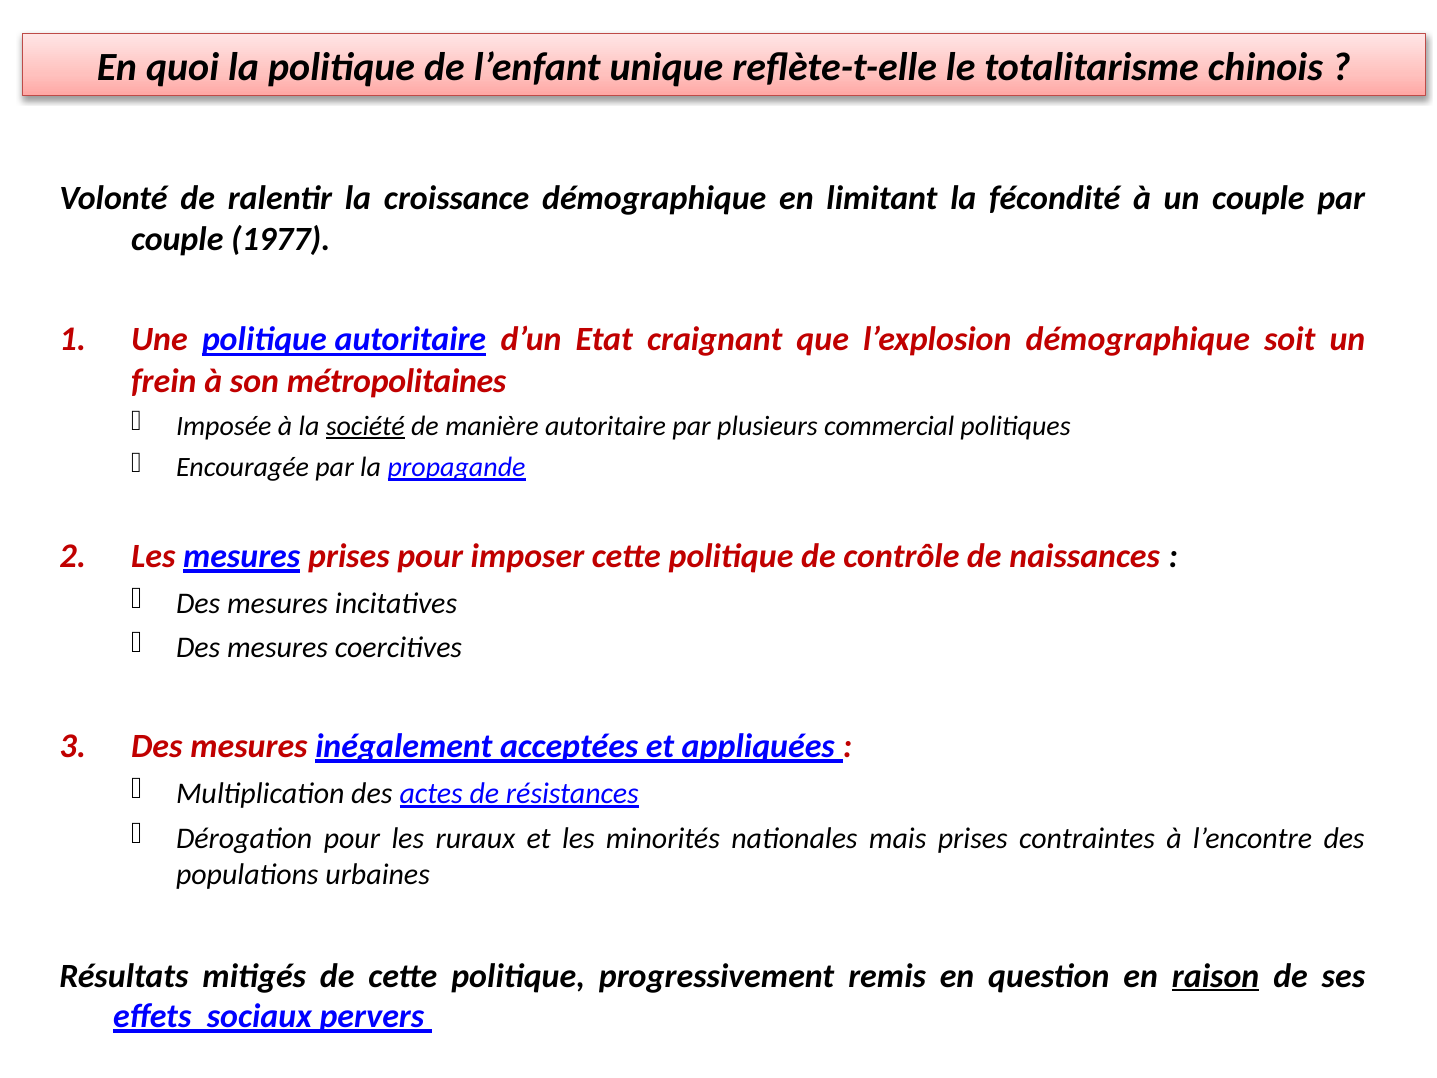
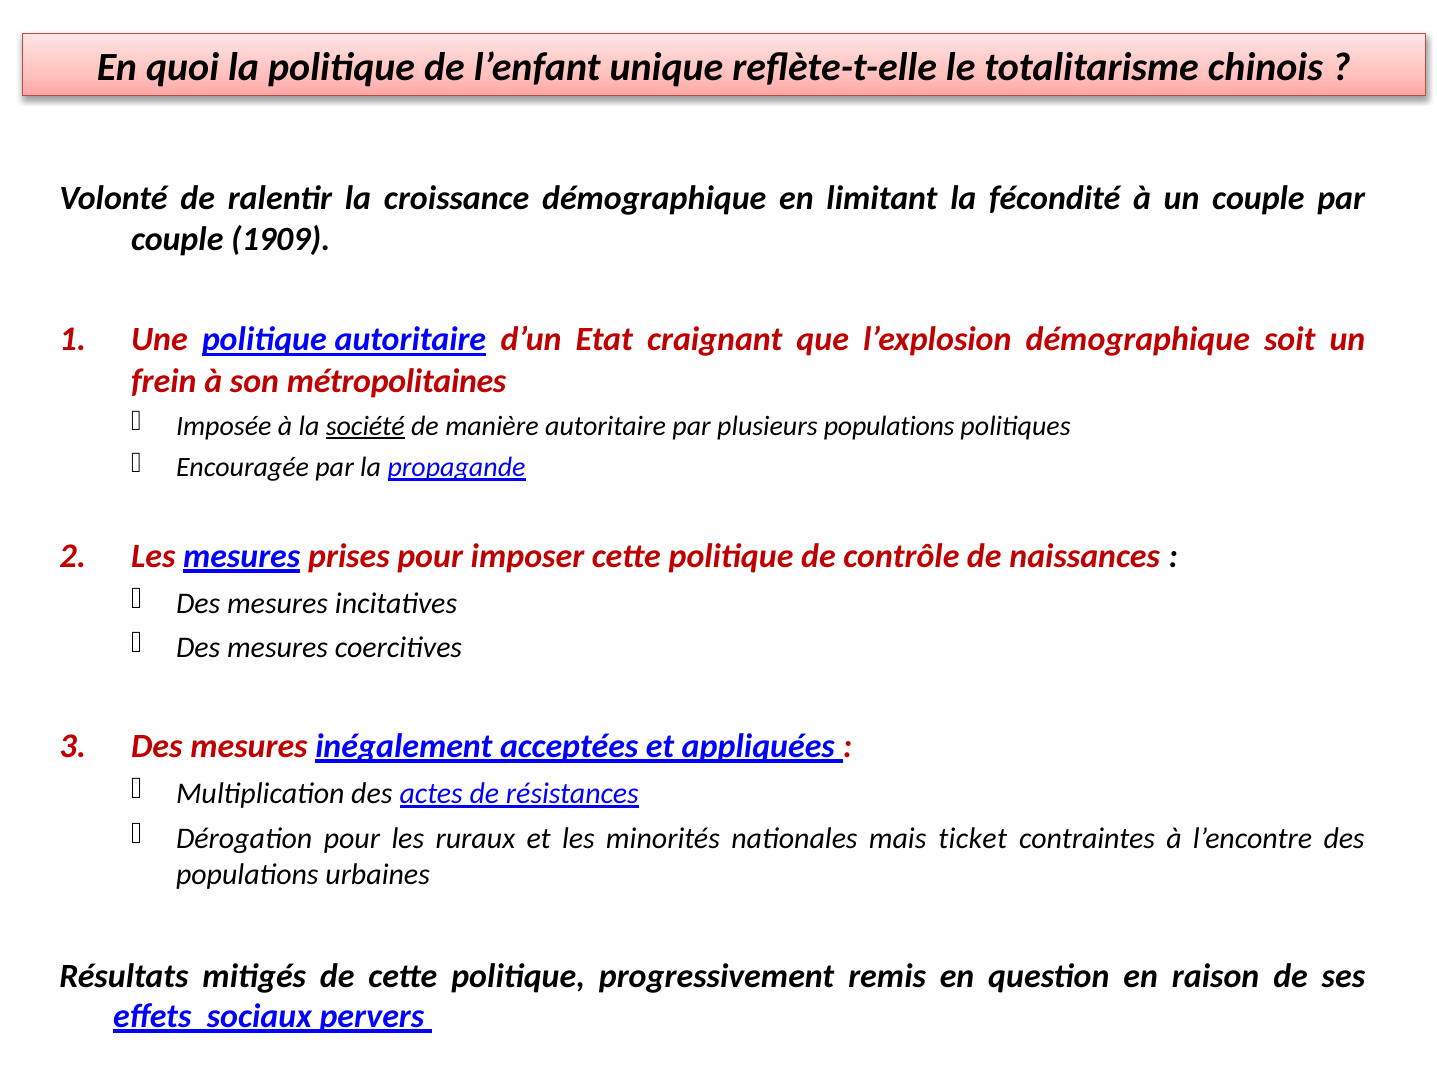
1977: 1977 -> 1909 (281, 239)
plusieurs commercial: commercial -> populations (889, 426)
mais prises: prises -> ticket (973, 838)
raison underline: present -> none (1216, 976)
